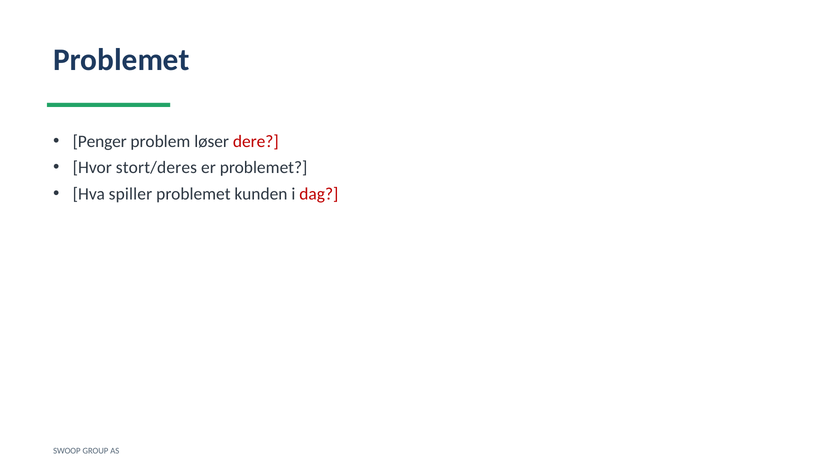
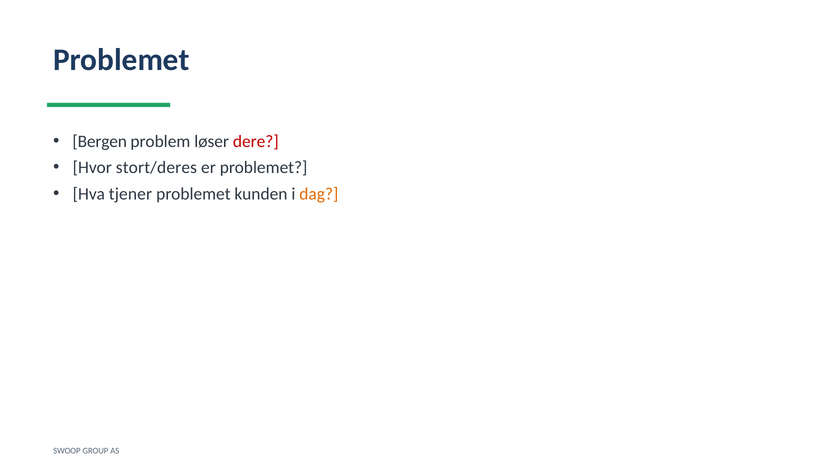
Penger: Penger -> Bergen (100, 141)
spiller: spiller -> tjener (130, 194)
dag colour: red -> orange (319, 194)
